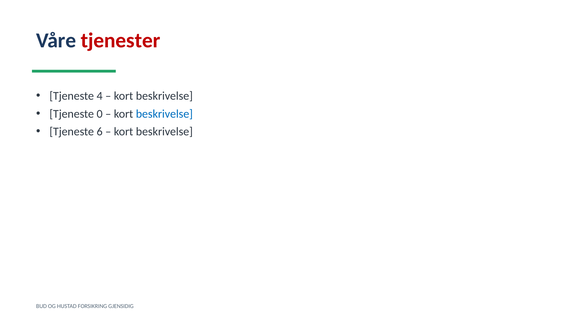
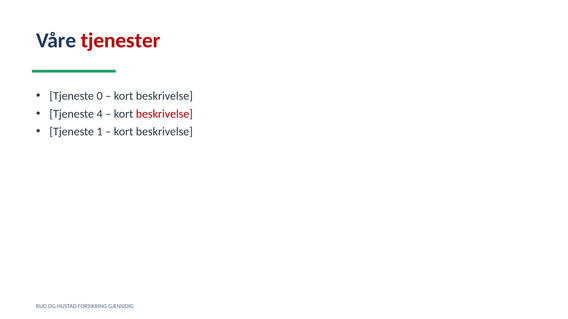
4: 4 -> 0 (100, 96)
0: 0 -> 4 (100, 114)
beskrivelse colour: blue -> red (164, 114)
6: 6 -> 1 (100, 132)
